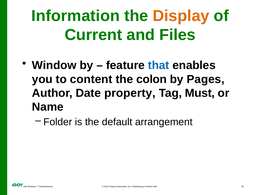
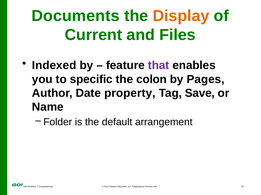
Information: Information -> Documents (76, 16)
Window: Window -> Indexed (54, 66)
that colour: blue -> purple (159, 66)
content: content -> specific (91, 80)
Must: Must -> Save (200, 93)
